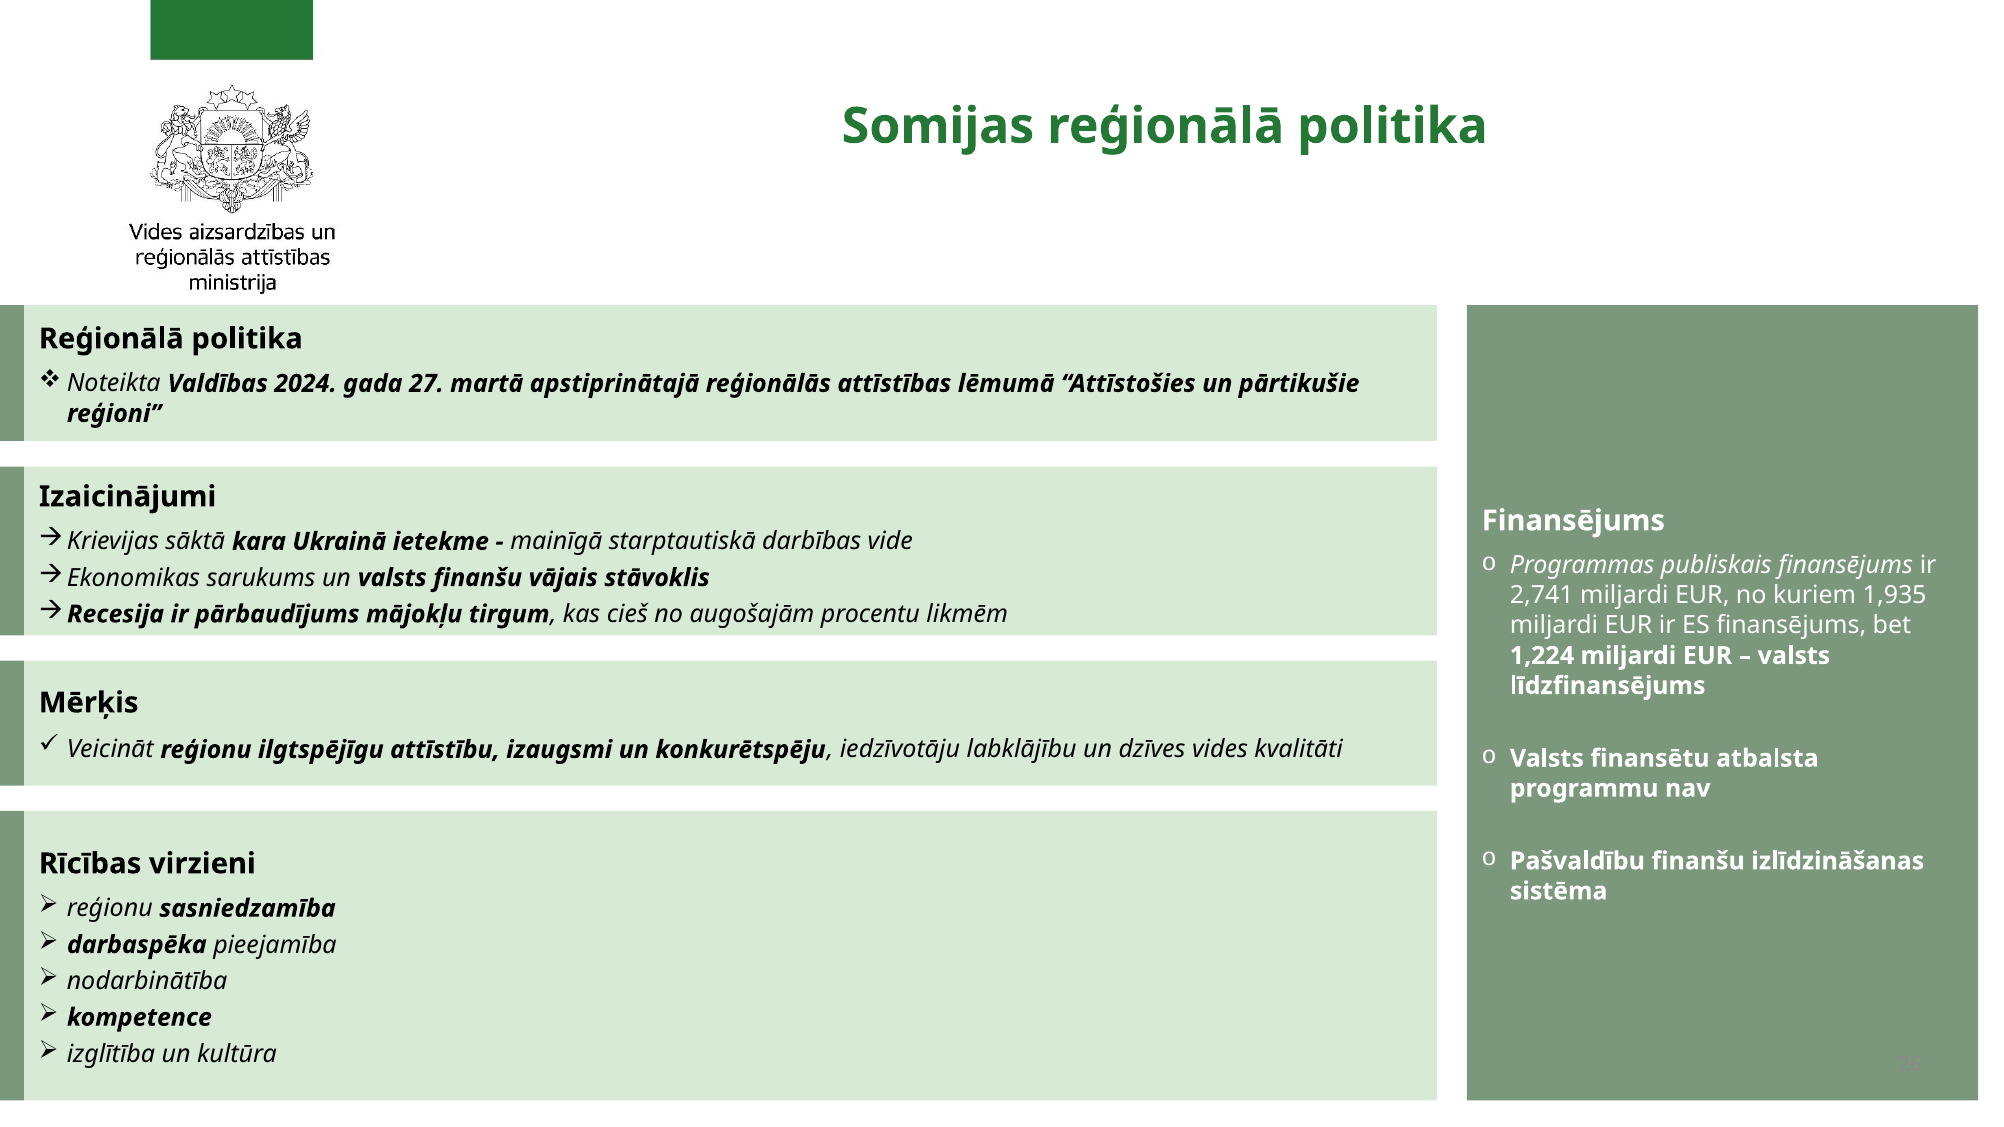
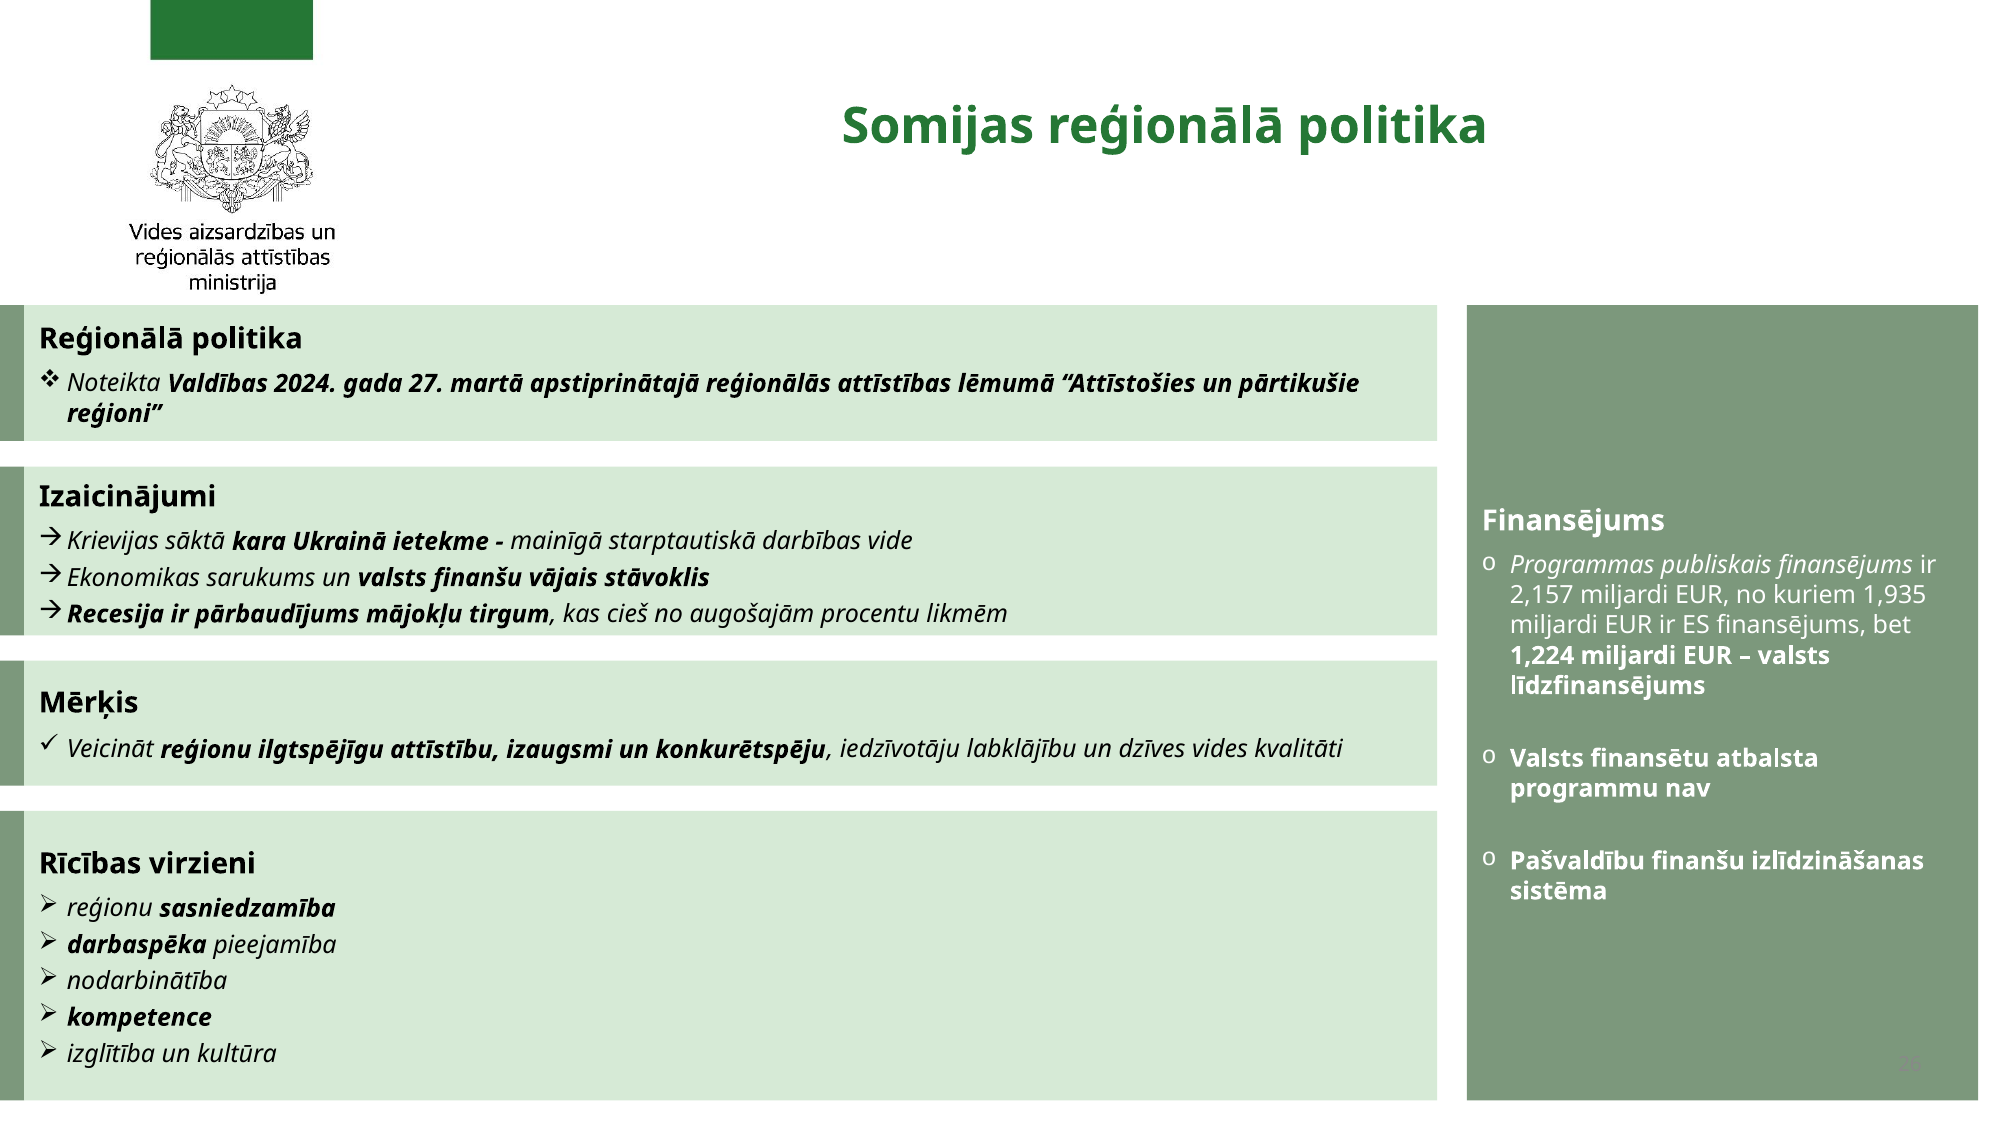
2,741: 2,741 -> 2,157 (1542, 596)
